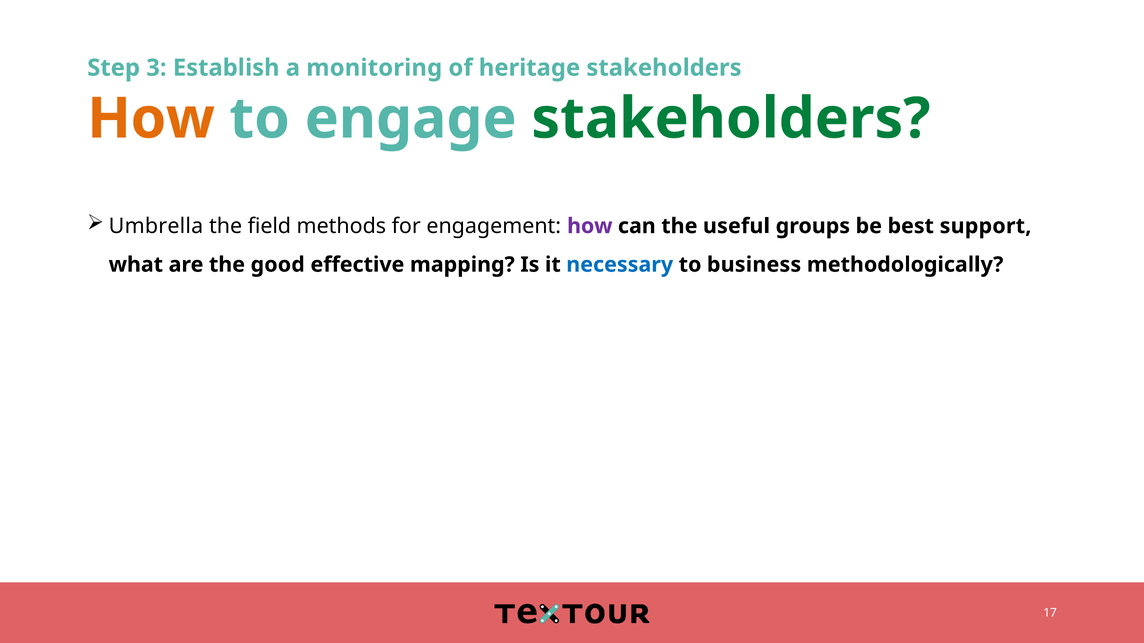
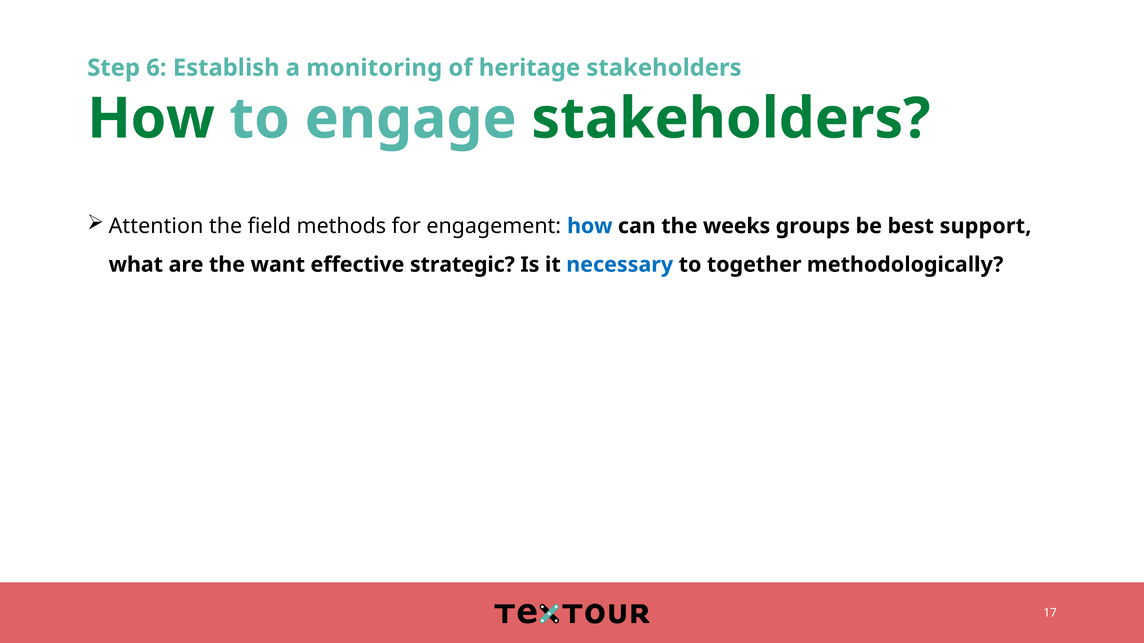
3: 3 -> 6 (156, 68)
How colour: orange -> green (151, 119)
Umbrella: Umbrella -> Attention (156, 226)
how colour: purple -> blue (590, 226)
useful: useful -> weeks (737, 226)
good: good -> want (278, 265)
mapping: mapping -> strategic (462, 265)
business: business -> together (754, 265)
